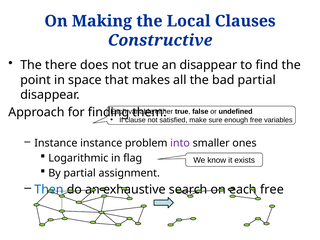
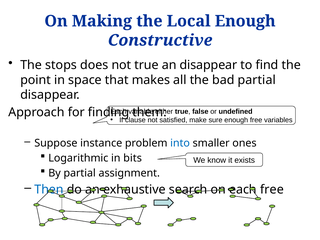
Local Clauses: Clauses -> Enough (245, 21)
there: there -> stops (61, 65)
Instance: Instance -> Suppose (56, 143)
into colour: purple -> blue (180, 143)
flag: flag -> bits (133, 158)
